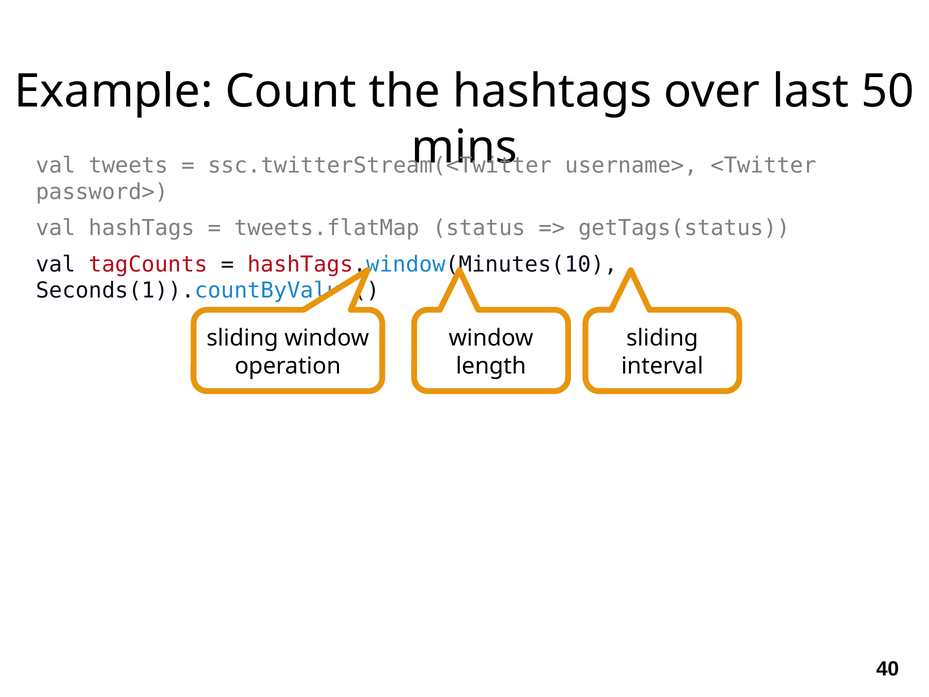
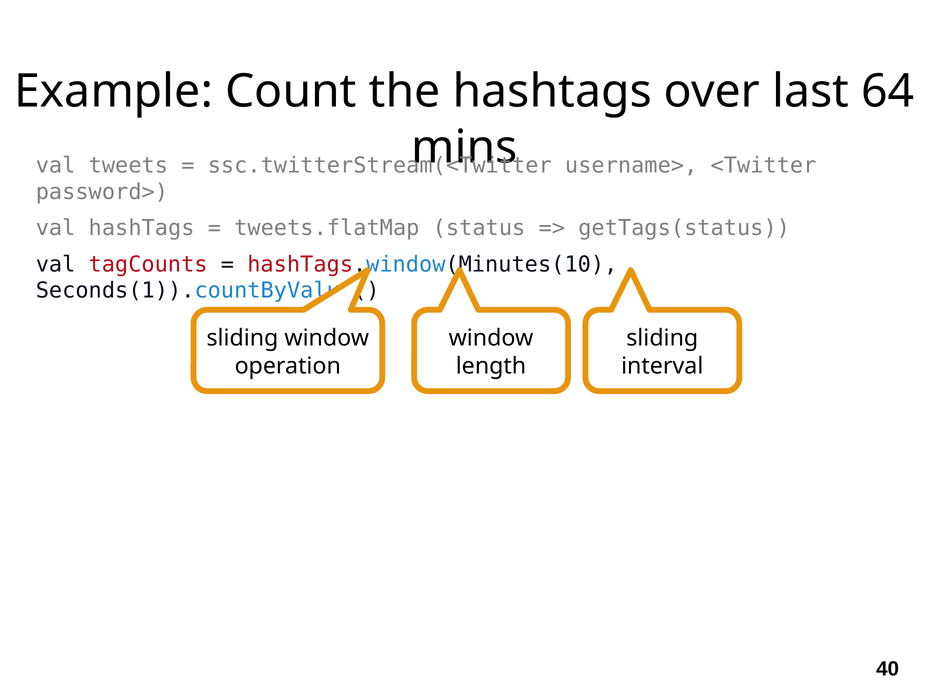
50: 50 -> 64 (888, 91)
